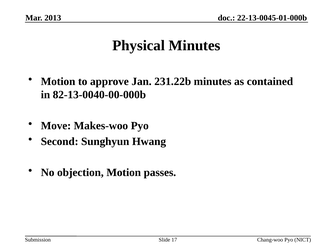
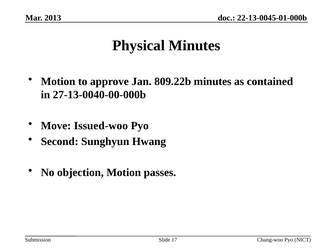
231.22b: 231.22b -> 809.22b (173, 81)
82-13-0040-00-000b: 82-13-0040-00-000b -> 27-13-0040-00-000b (99, 95)
Makes-woo: Makes-woo -> Issued-woo (101, 126)
